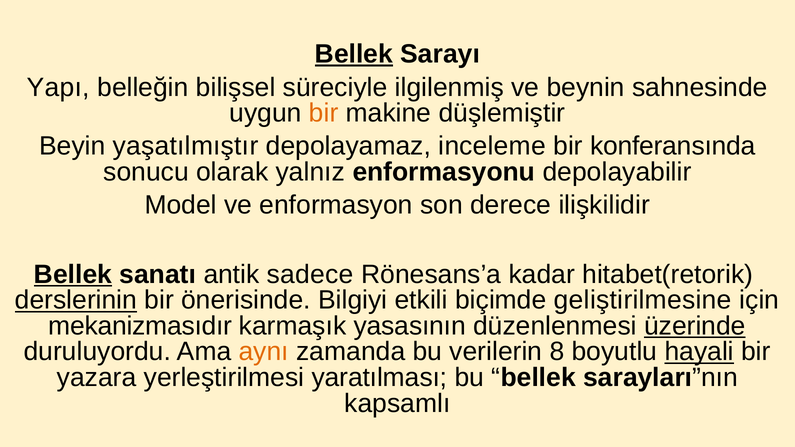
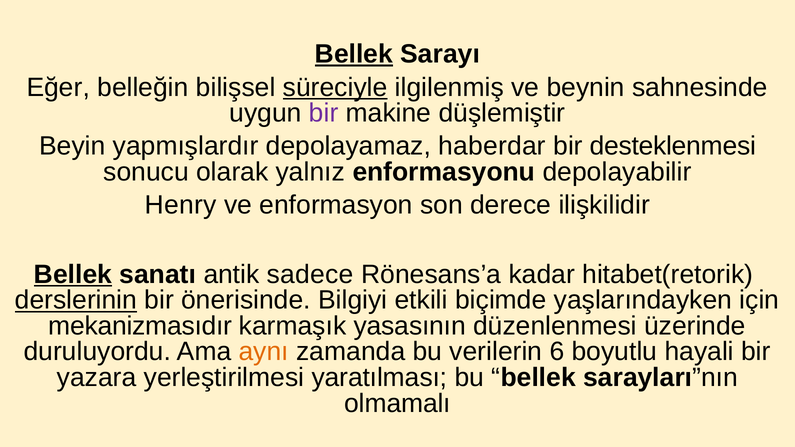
Yapı: Yapı -> Eğer (58, 87)
süreciyle underline: none -> present (335, 87)
bir colour: orange -> purple (324, 113)
yaşatılmıştır: yaşatılmıştır -> yapmışlardır (186, 146)
inceleme: inceleme -> haberdar (492, 146)
konferansında: konferansında -> desteklenmesi (673, 146)
Model: Model -> Henry (181, 205)
geliştirilmesine: geliştirilmesine -> yaşlarındayken (643, 300)
üzerinde underline: present -> none (695, 326)
8: 8 -> 6 (557, 352)
hayali underline: present -> none (699, 352)
kapsamlı: kapsamlı -> olmamalı (398, 403)
